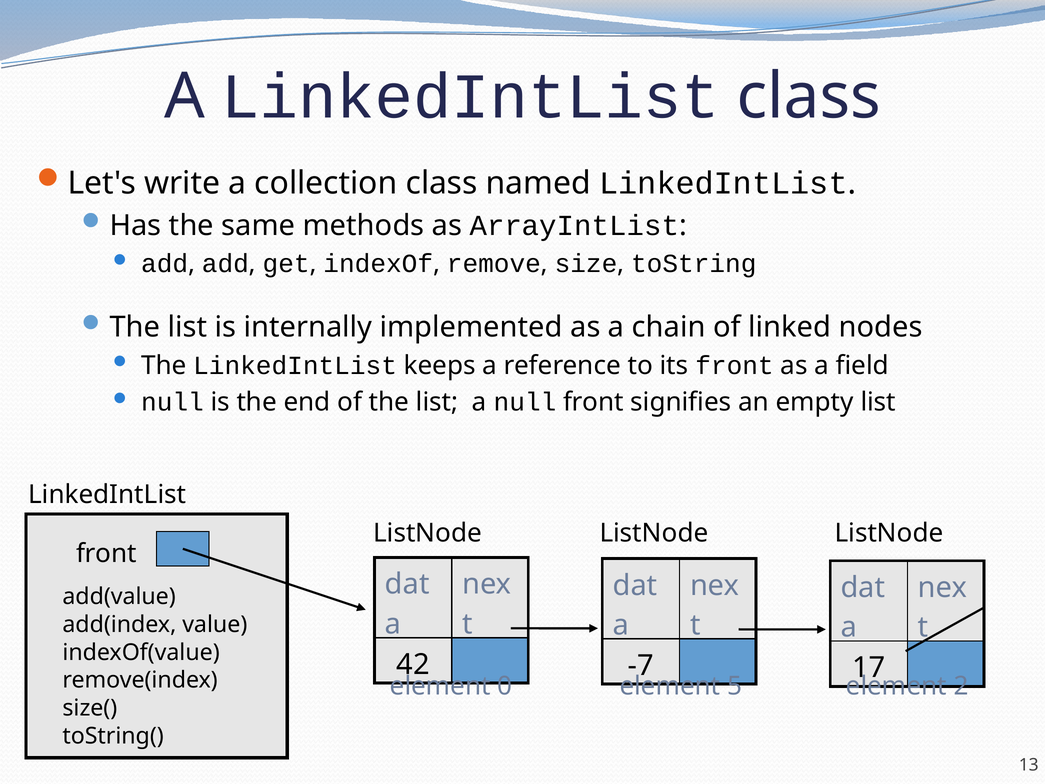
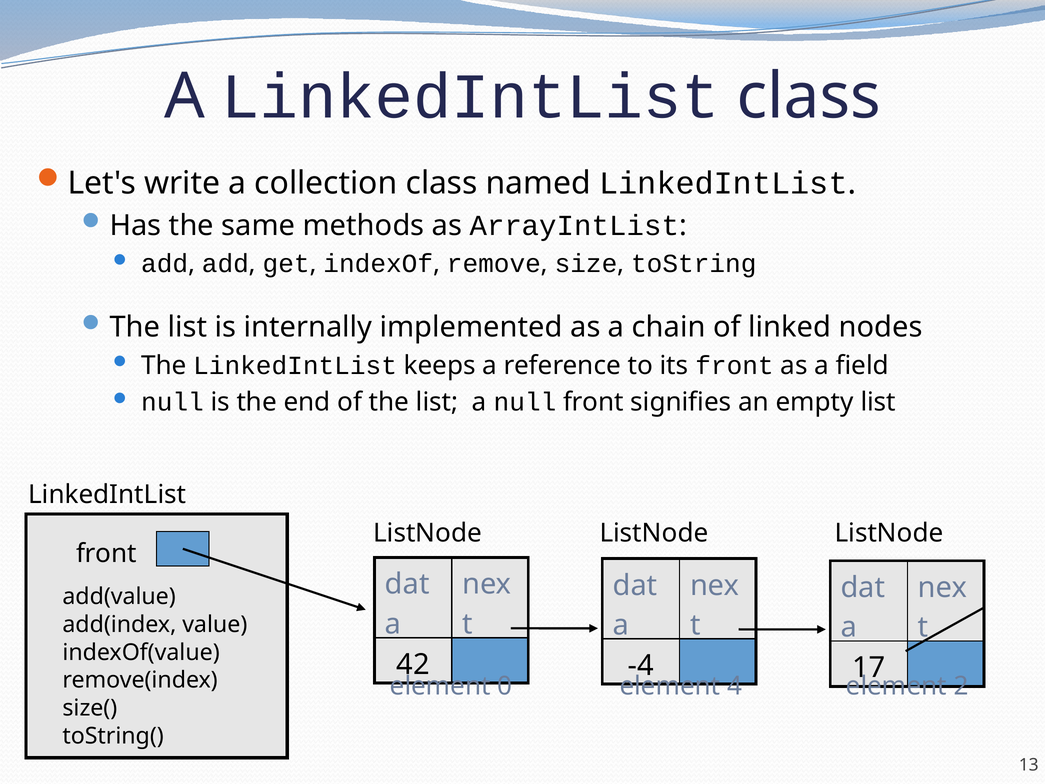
-7: -7 -> -4 (641, 665)
5: 5 -> 4 (735, 686)
